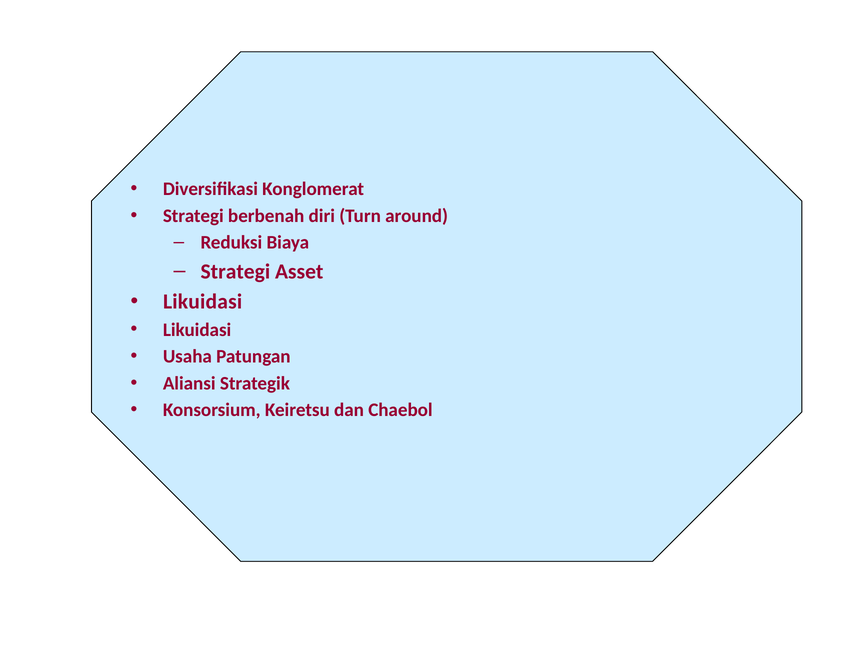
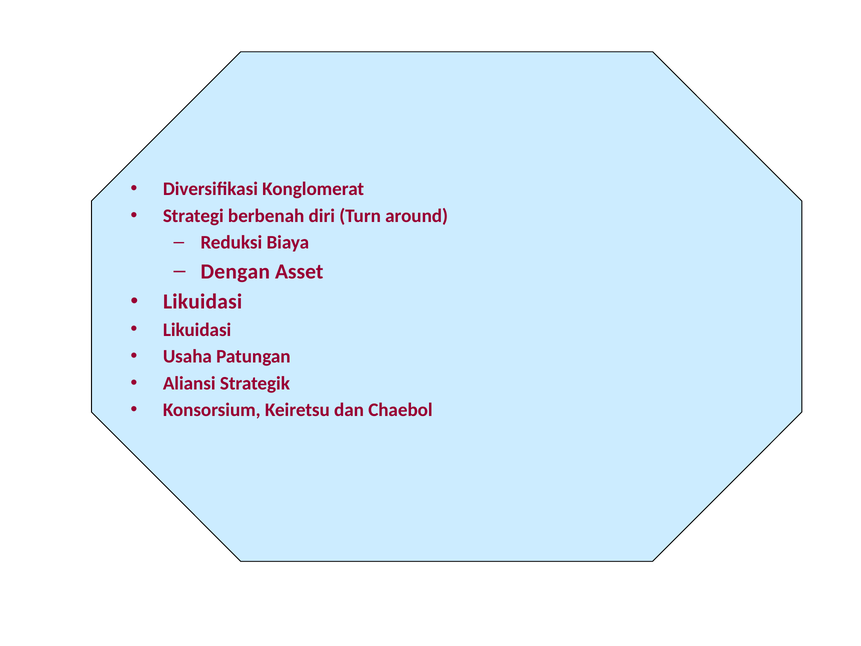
Strategi: Strategi -> Dengan (235, 271)
